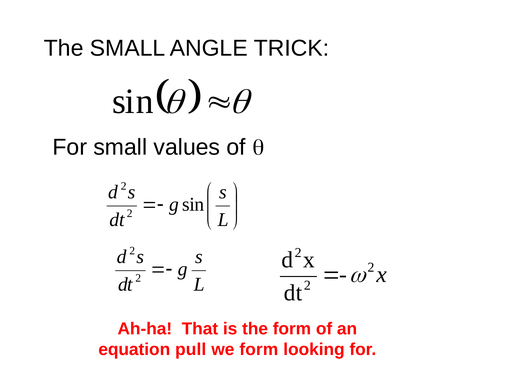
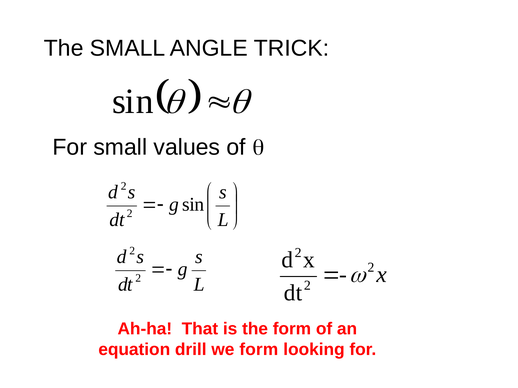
pull: pull -> drill (191, 350)
